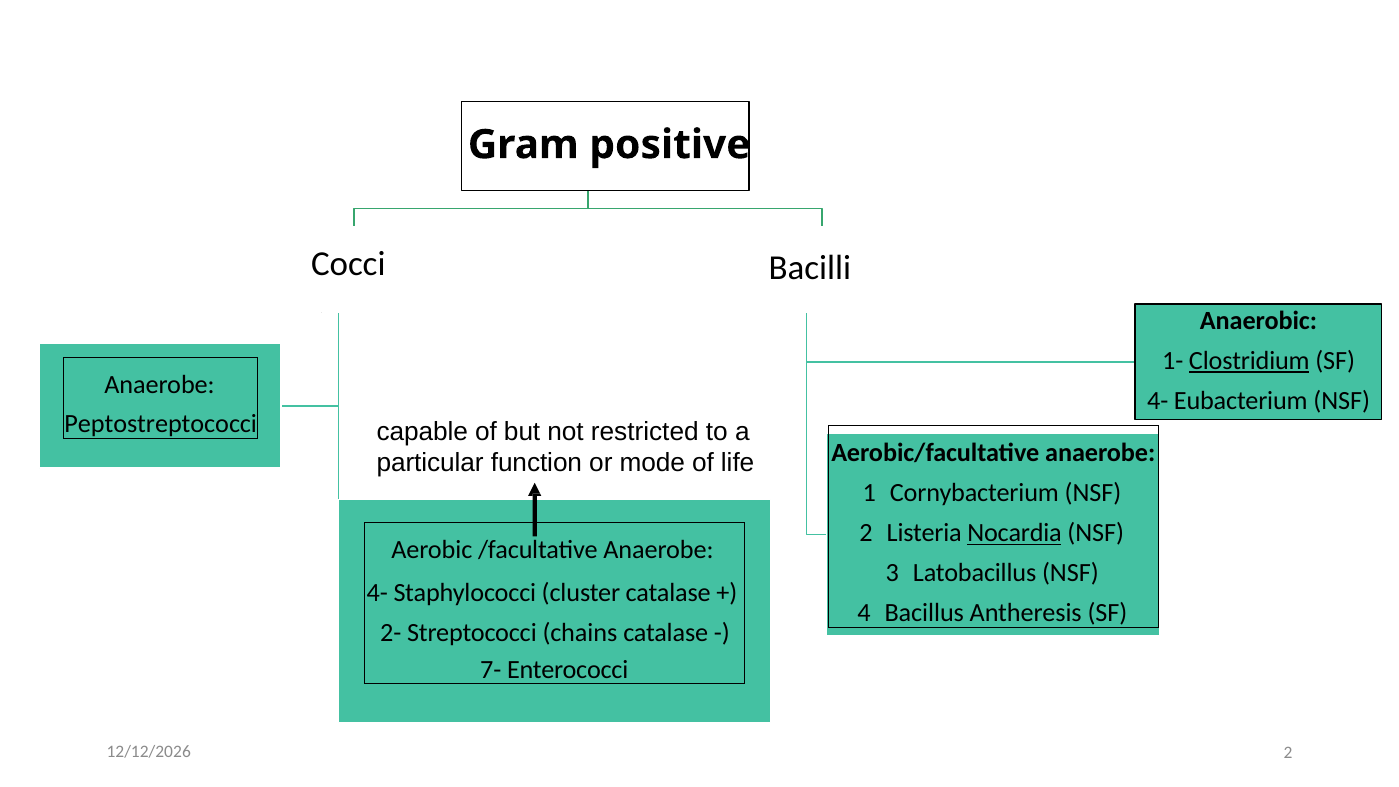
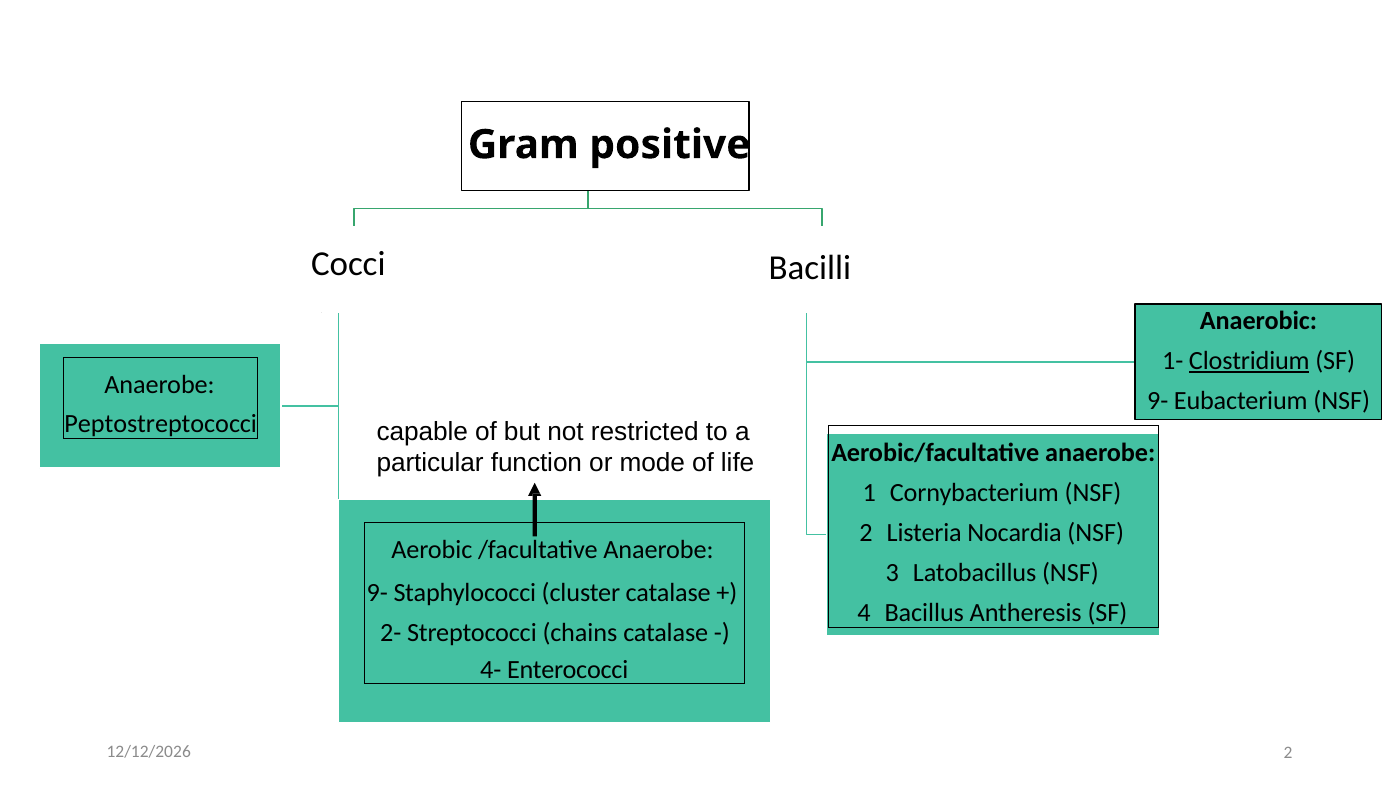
4-: 4- -> 9- (1158, 401)
Nocardia underline: present -> none (1015, 533)
4-: 4- -> 9- (377, 593)
7-: 7- -> 4- (491, 670)
